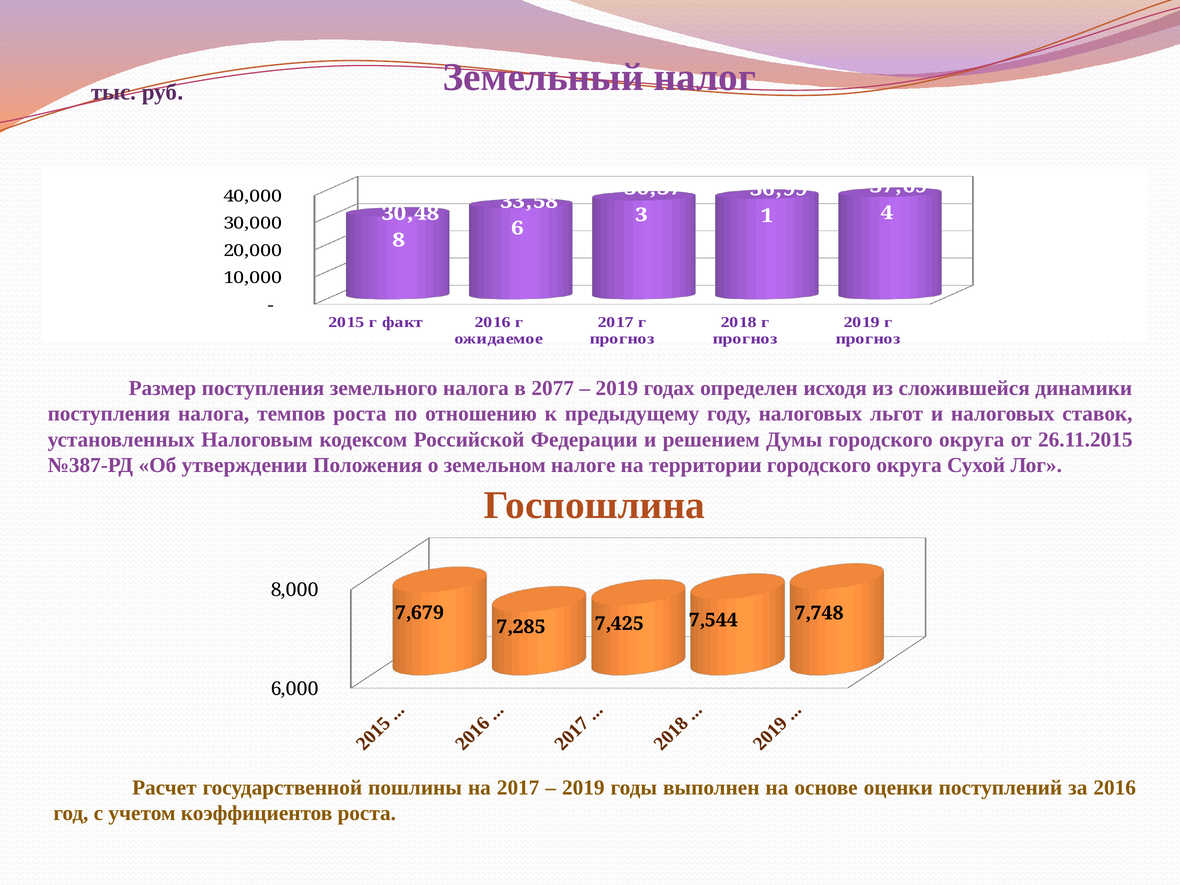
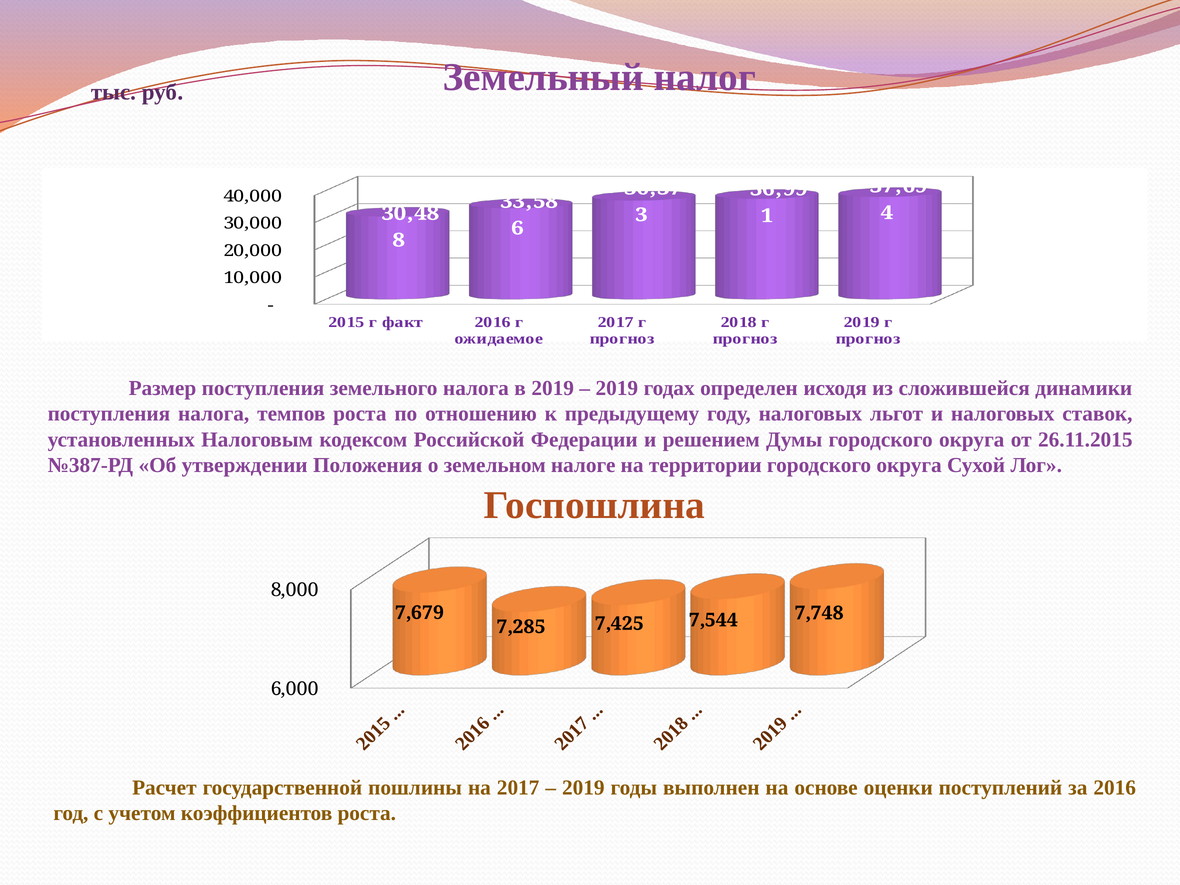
в 2077: 2077 -> 2019 (553, 388)
